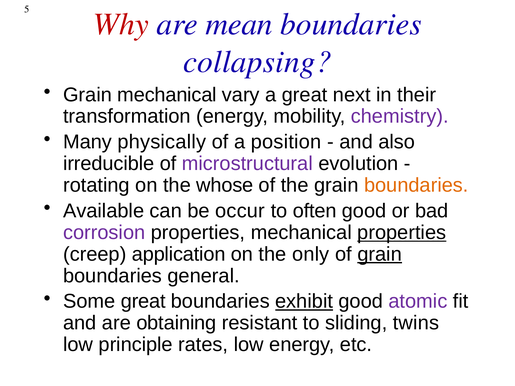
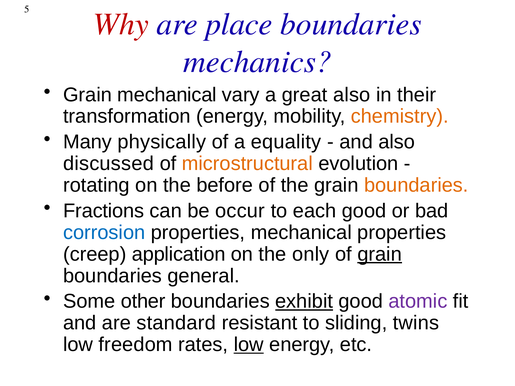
mean: mean -> place (239, 24)
collapsing: collapsing -> mechanics (257, 62)
great next: next -> also (352, 95)
chemistry colour: purple -> orange (400, 116)
position: position -> equality (286, 142)
irreducible: irreducible -> discussed (109, 164)
microstructural colour: purple -> orange (247, 164)
whose: whose -> before (225, 185)
Available: Available -> Fractions (104, 211)
often: often -> each (315, 211)
corrosion colour: purple -> blue (104, 233)
properties underline: present -> none (402, 233)
Some great: great -> other (143, 302)
obtaining: obtaining -> standard (176, 323)
principle: principle -> freedom (136, 345)
low underline: none -> present (249, 345)
